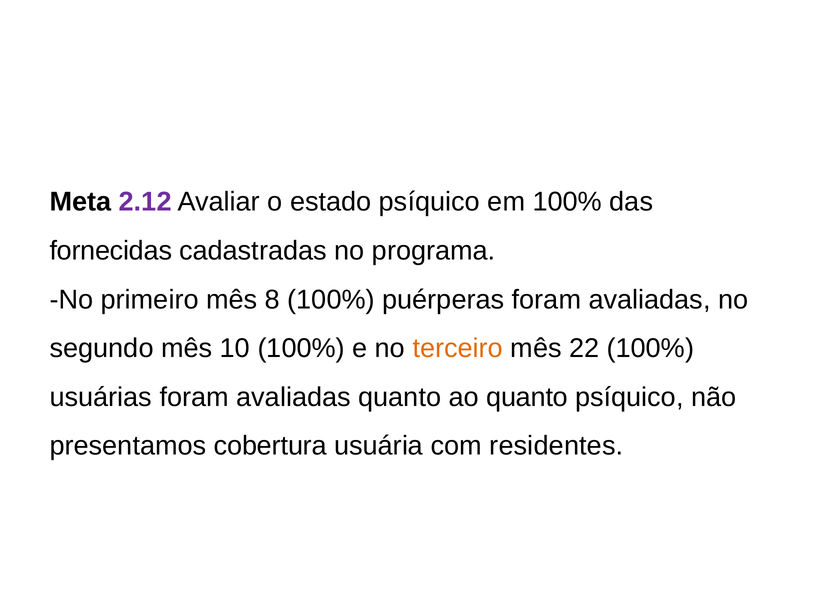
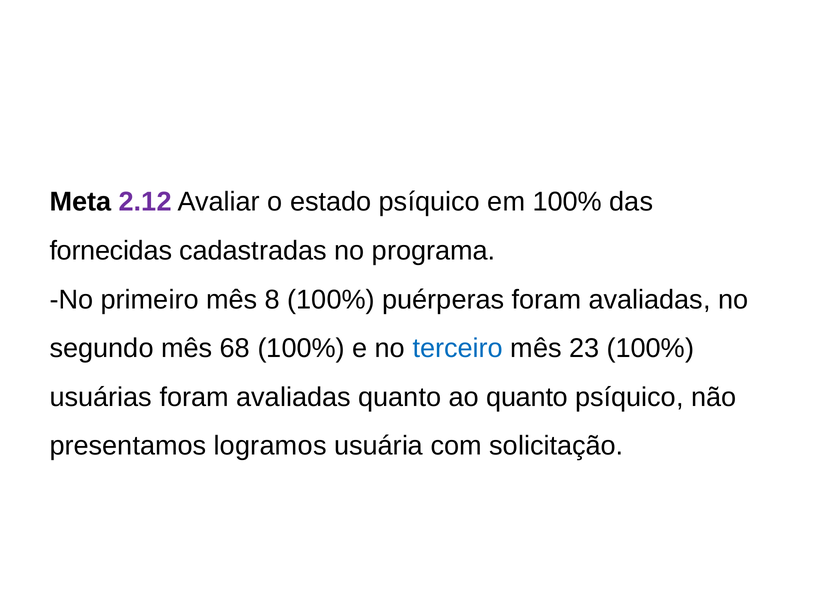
10: 10 -> 68 (235, 348)
terceiro colour: orange -> blue (458, 348)
22: 22 -> 23 (584, 348)
cobertura: cobertura -> logramos (270, 446)
residentes: residentes -> solicitação (556, 446)
